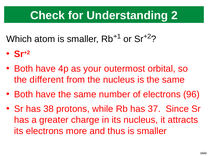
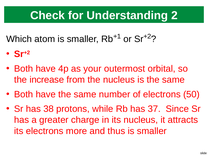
different: different -> increase (47, 80)
96: 96 -> 50 (191, 94)
